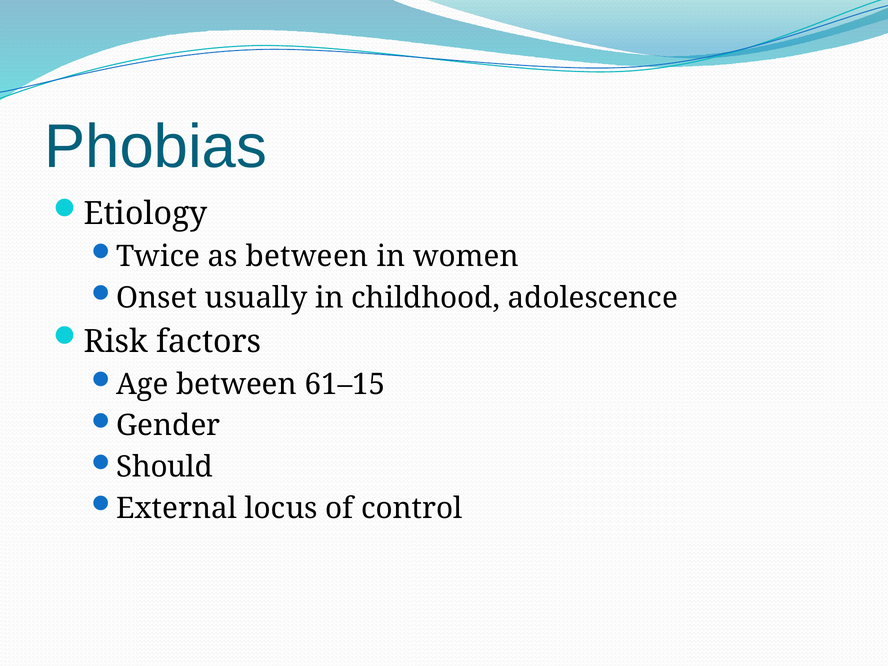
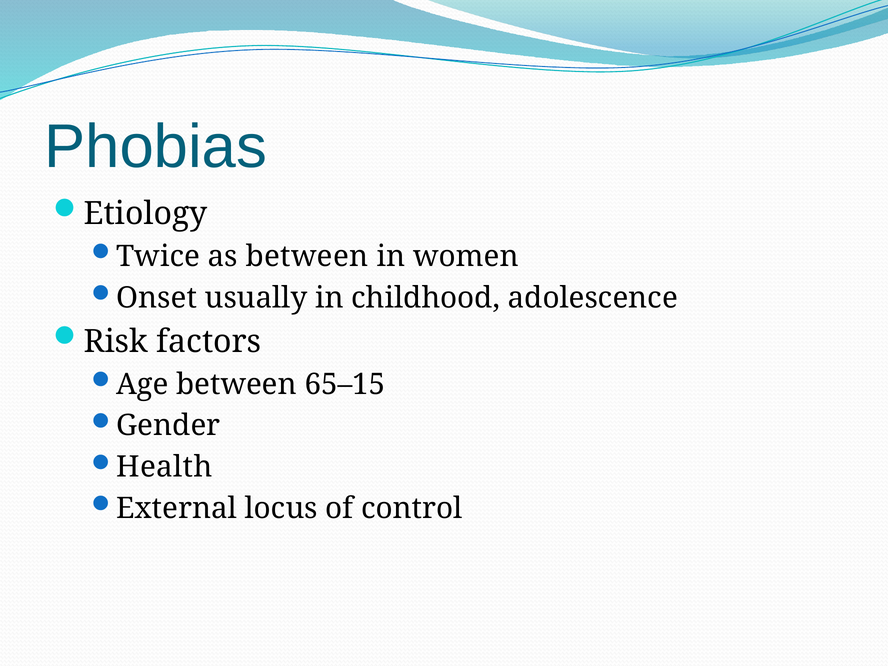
61–15: 61–15 -> 65–15 (345, 384)
Should: Should -> Health (164, 467)
